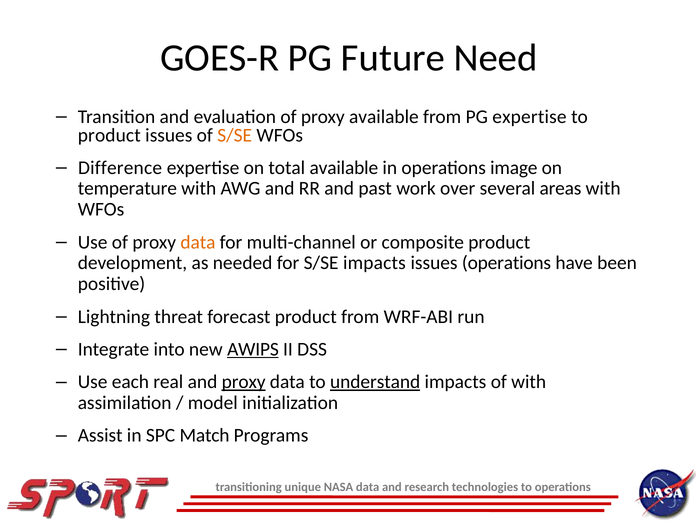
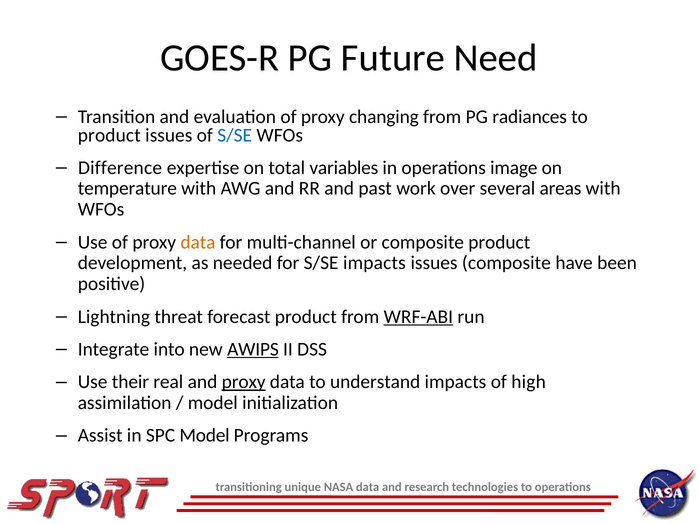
proxy available: available -> changing (384, 117)
PG expertise: expertise -> radiances (530, 117)
S/SE colour: orange -> blue (235, 135)
total available: available -> variables (344, 167)
issues operations: operations -> composite (506, 263)
WRF-ABI underline: none -> present (418, 316)
each: each -> their (130, 381)
understand underline: present -> none (375, 381)
of with: with -> high (529, 381)
SPC Match: Match -> Model (205, 435)
